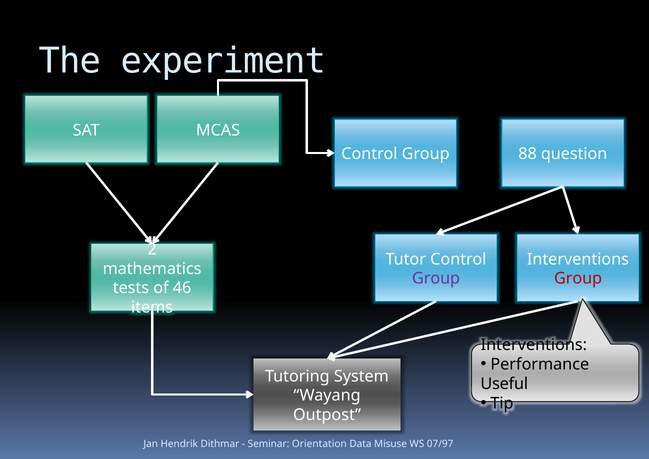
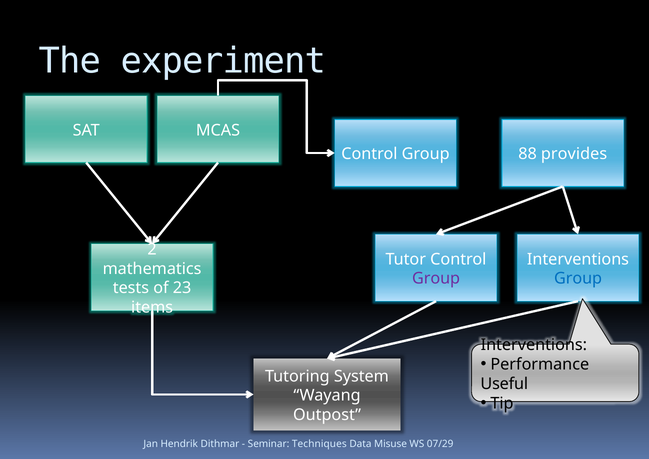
question: question -> provides (574, 154)
Group colour: red -> blue (578, 279)
46: 46 -> 23 (182, 288)
Orientation: Orientation -> Techniques (319, 444)
07/97: 07/97 -> 07/29 (440, 444)
